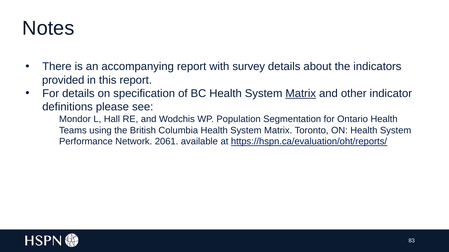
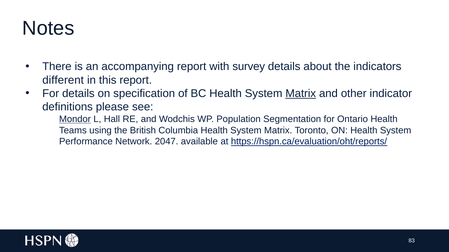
provided: provided -> different (63, 80)
Mondor underline: none -> present (75, 119)
2061: 2061 -> 2047 (167, 142)
